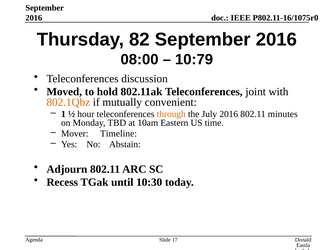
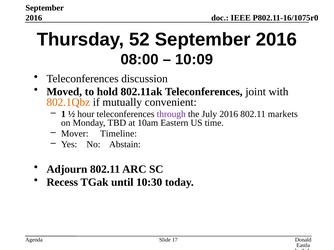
82: 82 -> 52 (139, 40)
10:79: 10:79 -> 10:09 (194, 59)
through colour: orange -> purple (171, 114)
minutes: minutes -> markets (283, 114)
